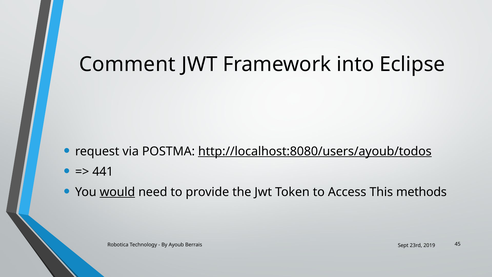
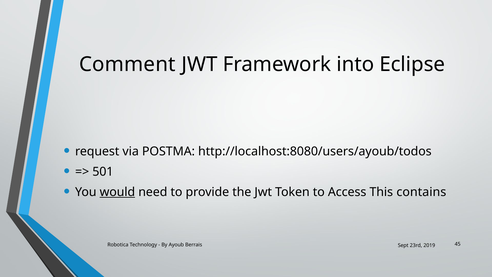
http://localhost:8080/users/ayoub/todos underline: present -> none (315, 151)
441: 441 -> 501 (103, 172)
methods: methods -> contains (421, 192)
